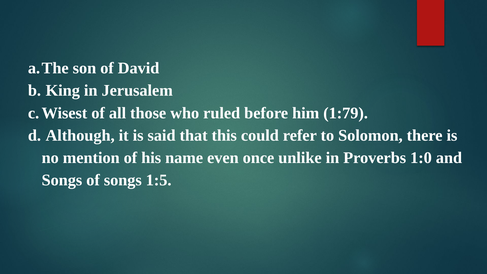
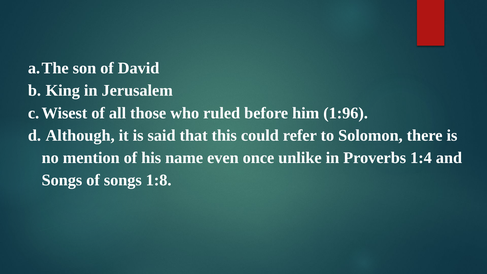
1:79: 1:79 -> 1:96 (346, 113)
1:0: 1:0 -> 1:4 (421, 158)
1:5: 1:5 -> 1:8 (159, 180)
